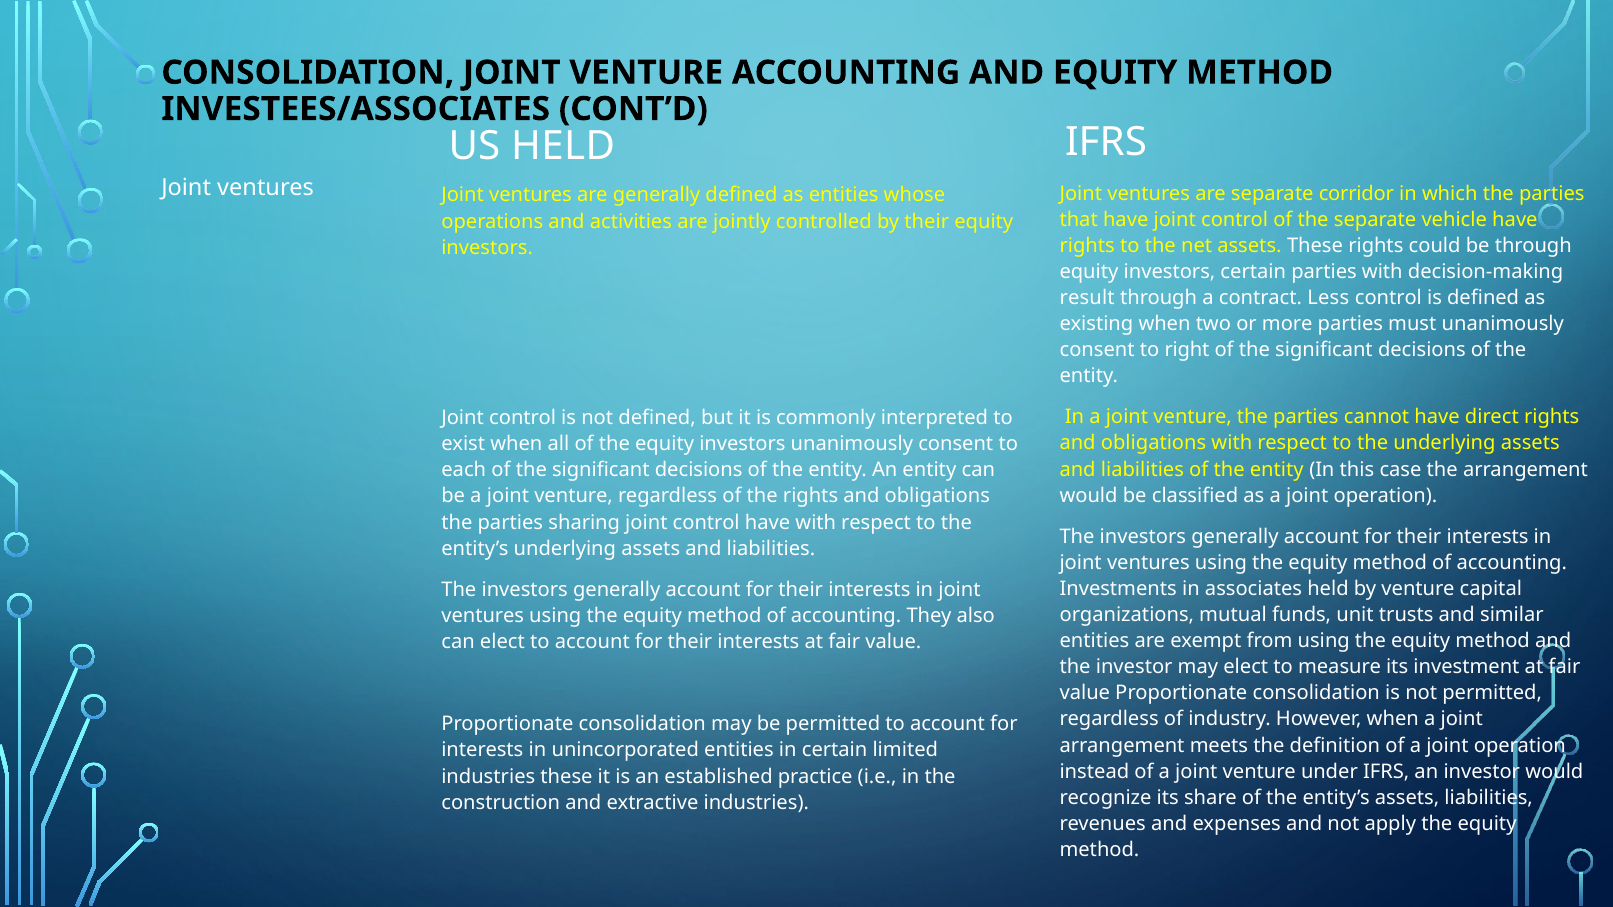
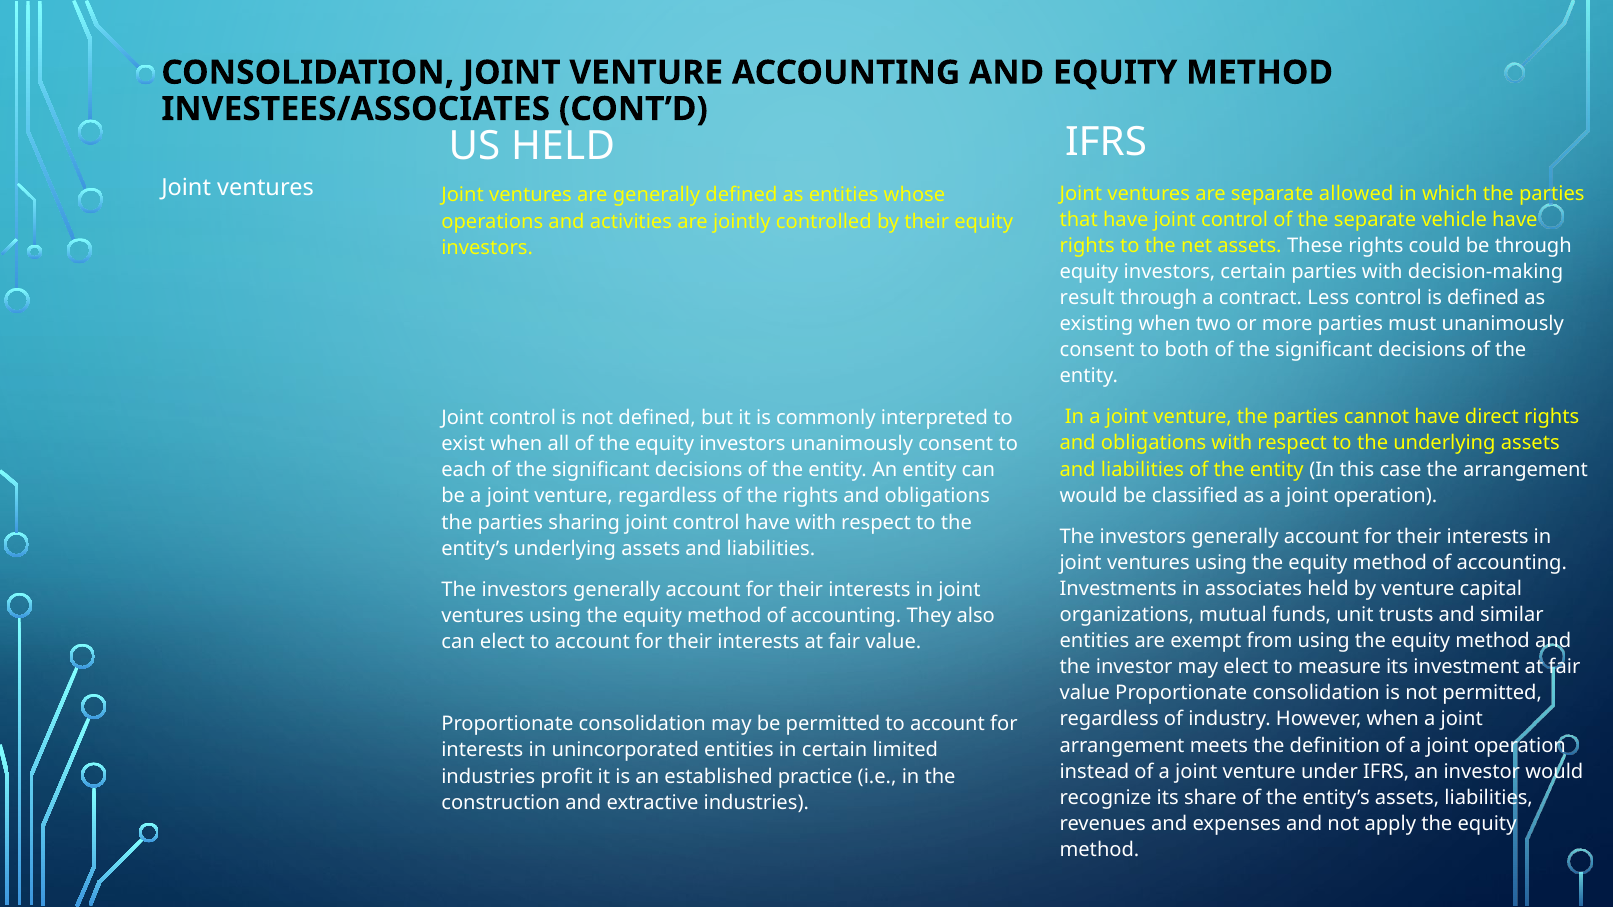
corridor: corridor -> allowed (1356, 193)
right: right -> both (1187, 350)
industries these: these -> profit (567, 777)
